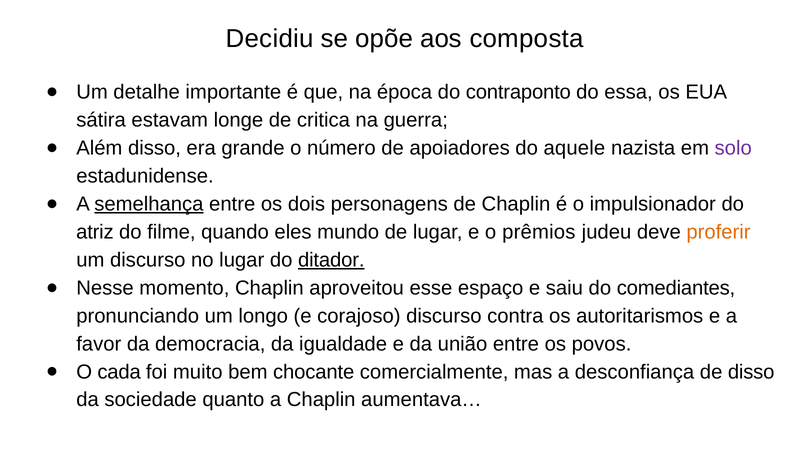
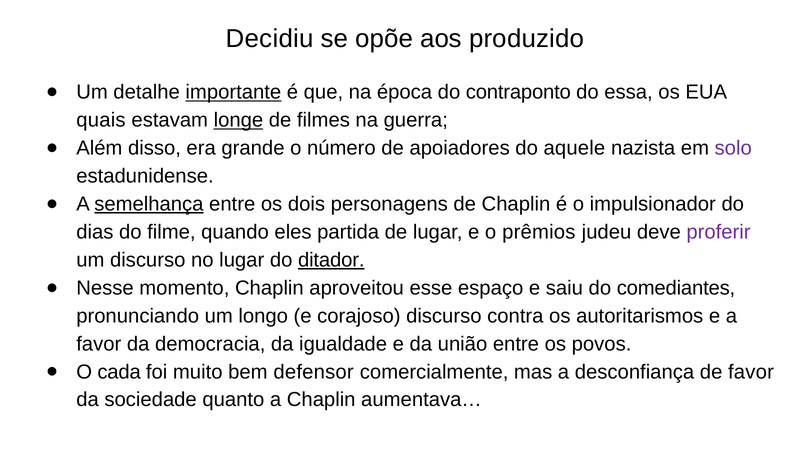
composta: composta -> produzido (527, 39)
importante underline: none -> present (233, 92)
sátira: sátira -> quais (101, 120)
longe underline: none -> present (238, 120)
critica: critica -> filmes (323, 120)
atriz: atriz -> dias (95, 232)
mundo: mundo -> partida (348, 232)
proferir colour: orange -> purple (719, 232)
chocante: chocante -> defensor (314, 372)
de disso: disso -> favor (751, 372)
